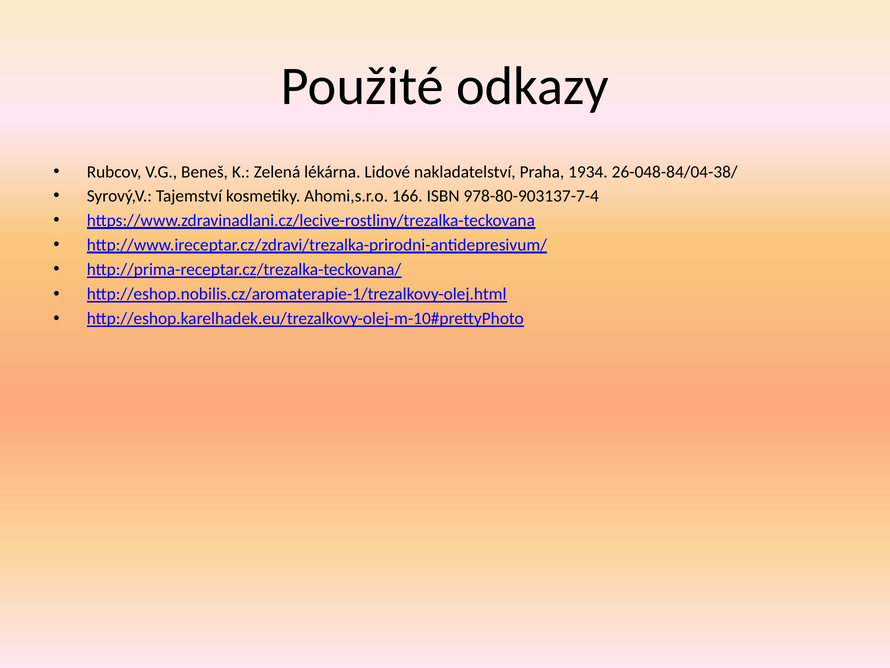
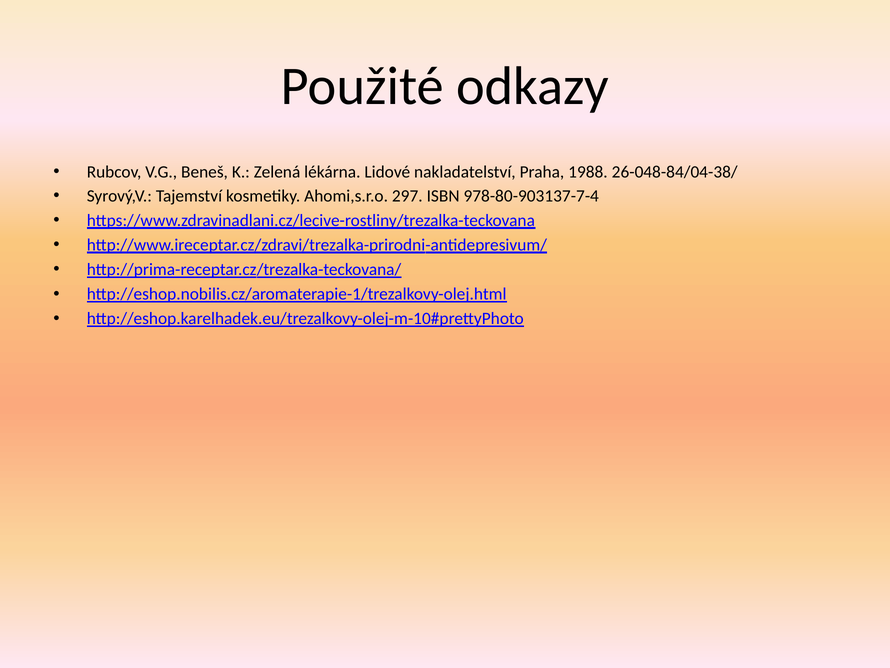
1934: 1934 -> 1988 (588, 172)
166: 166 -> 297 (407, 196)
